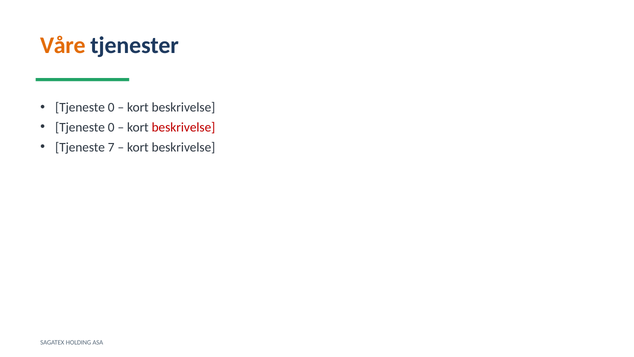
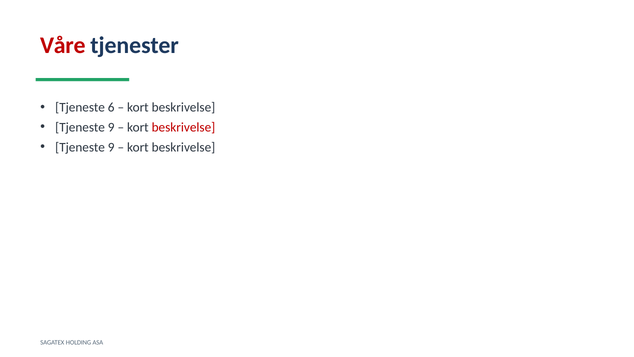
Våre colour: orange -> red (63, 45)
0: 0 -> 6 (111, 107)
0: 0 -> 9 (111, 127)
7: 7 -> 9 (111, 147)
